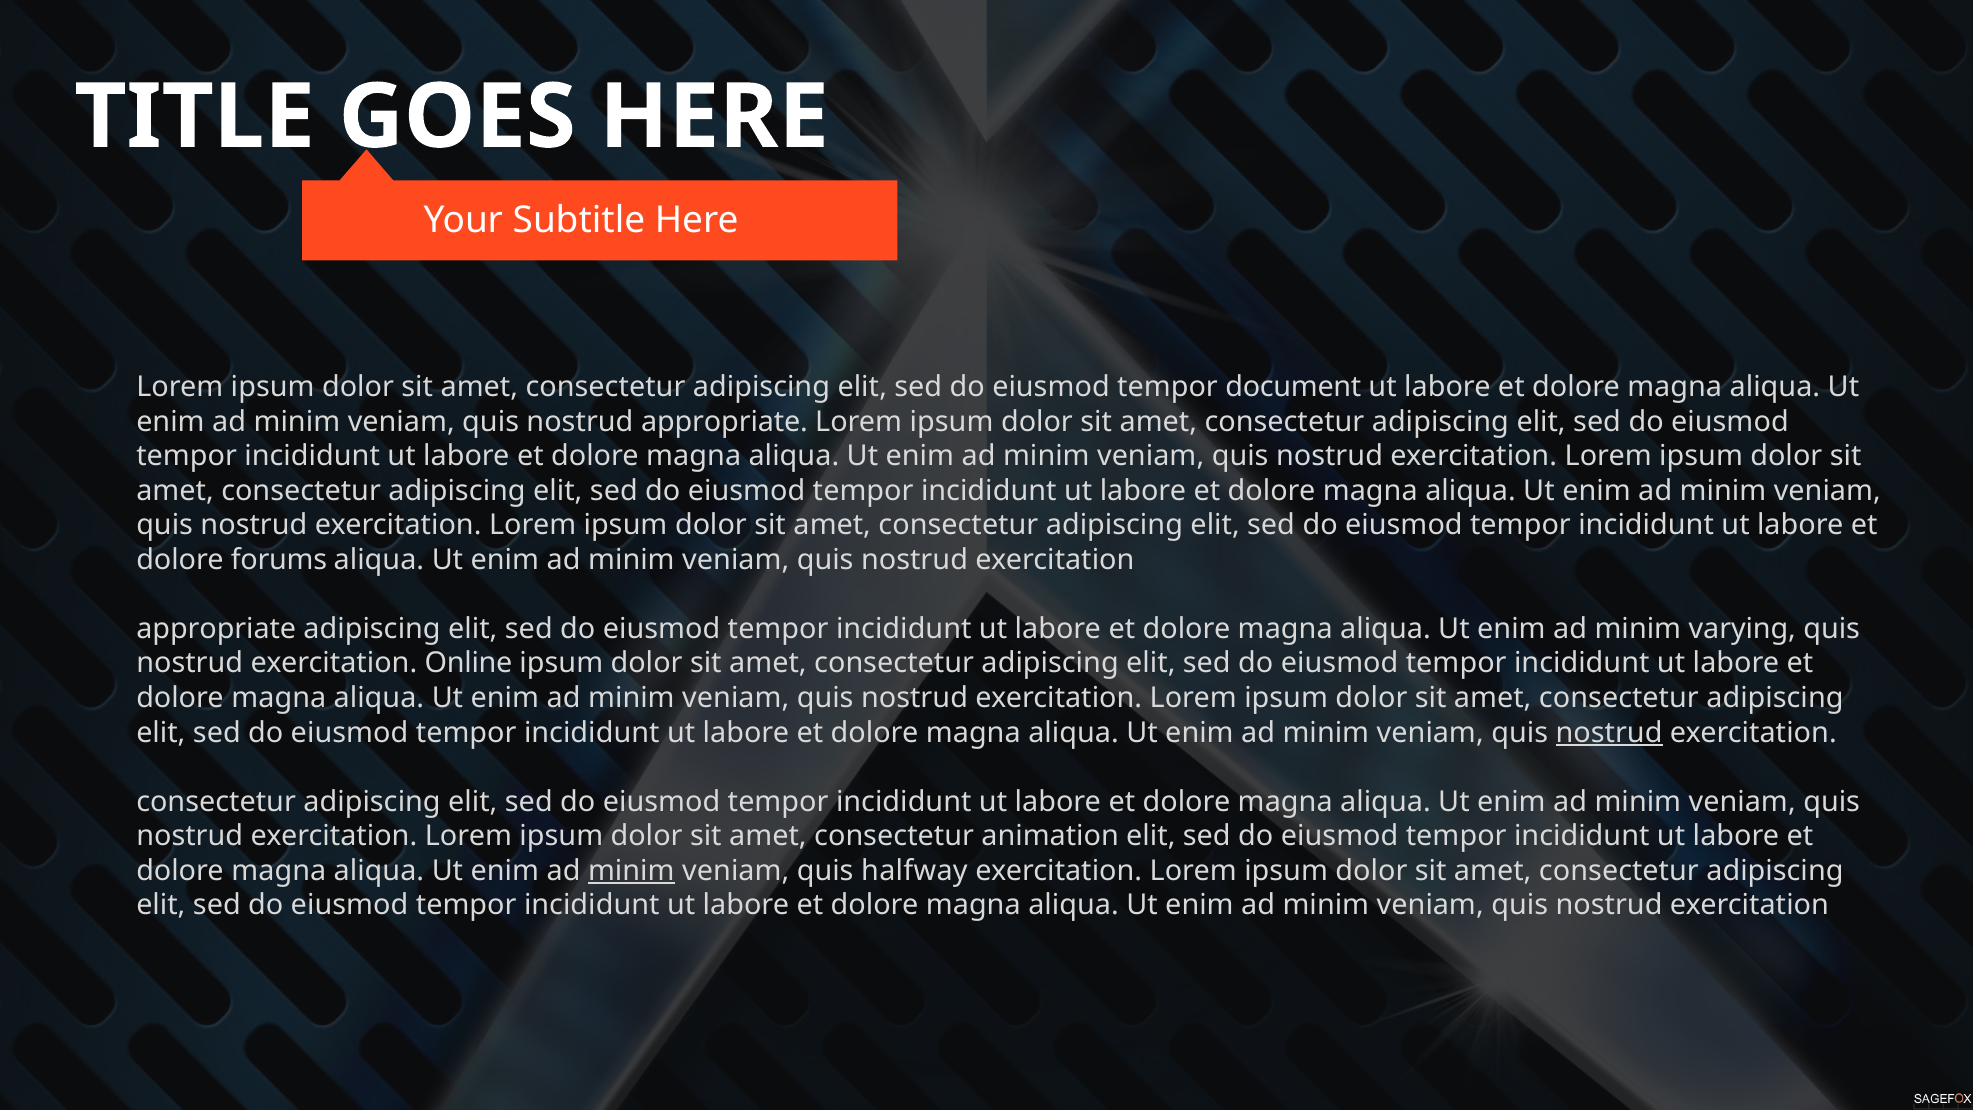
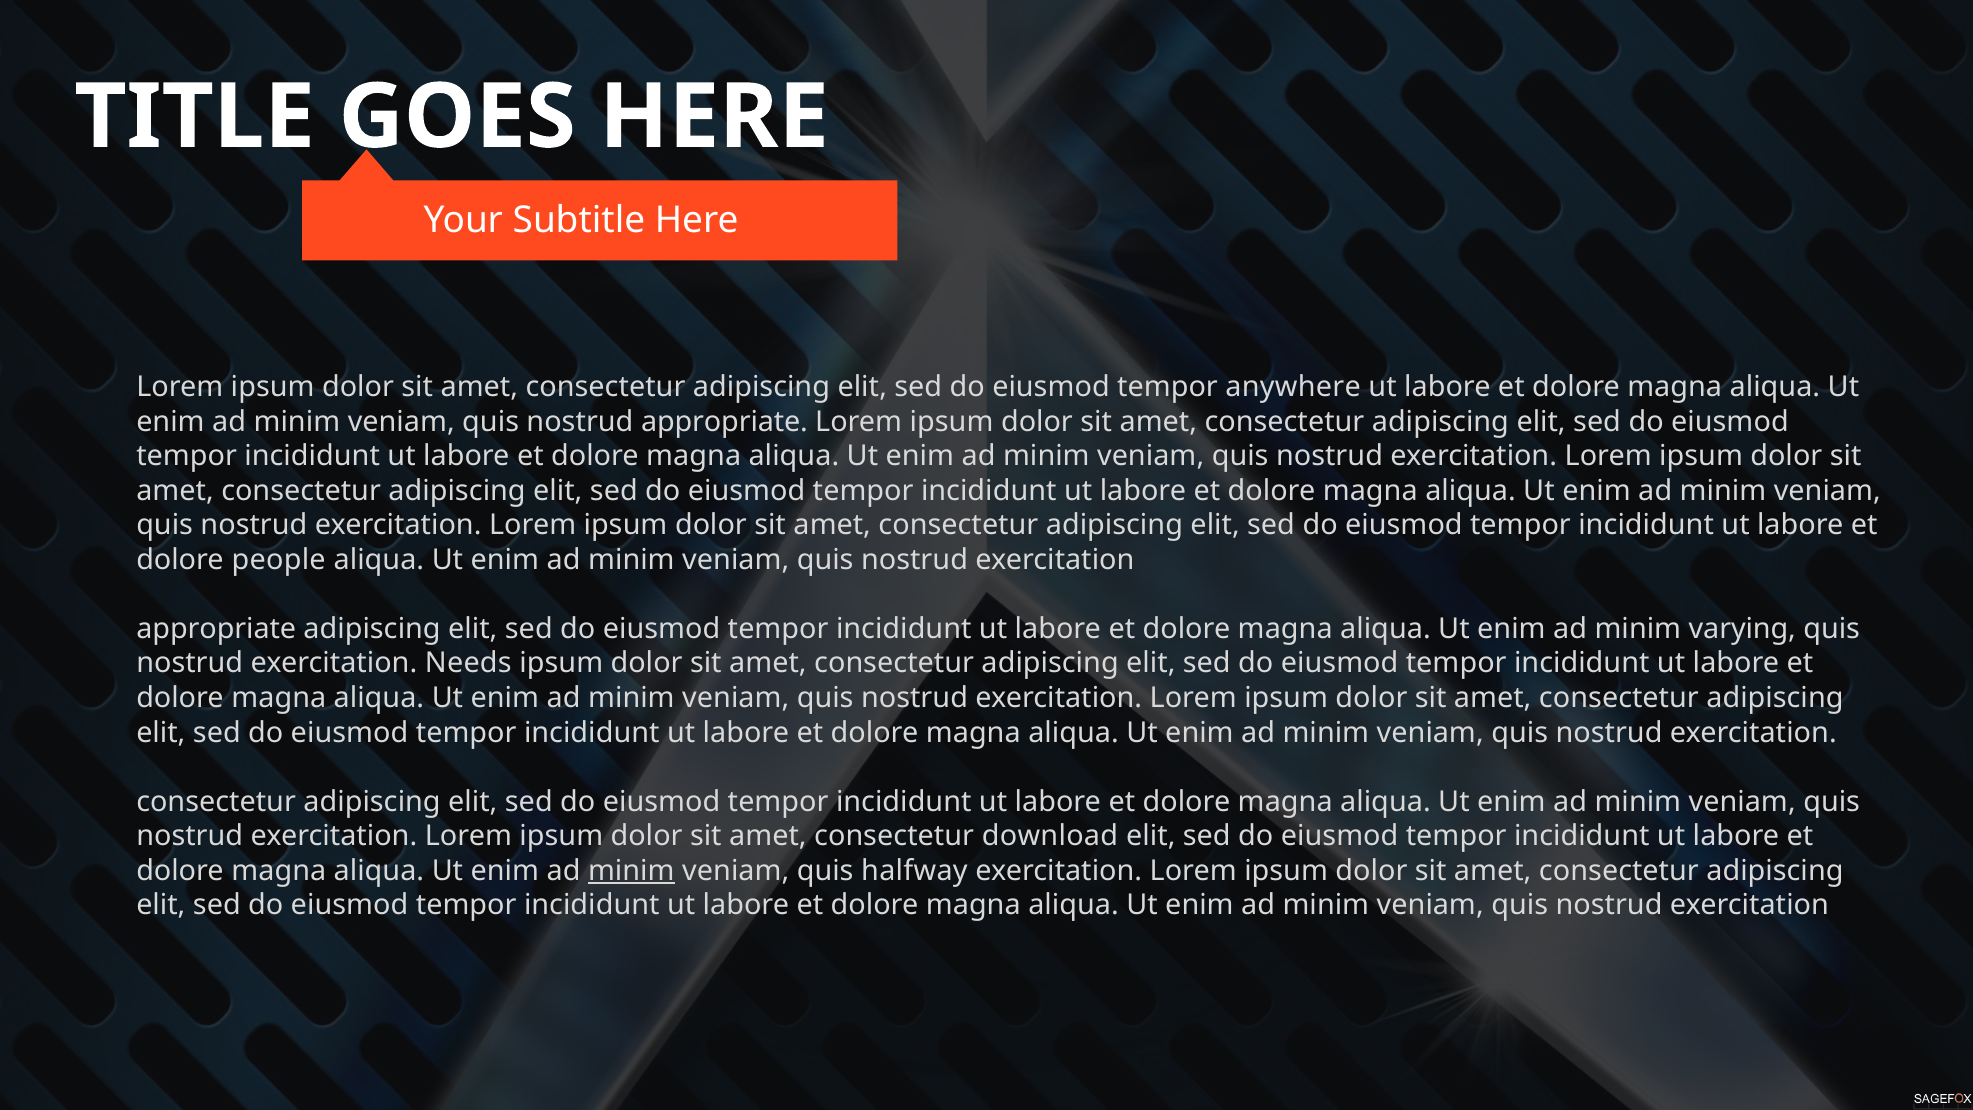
document: document -> anywhere (1293, 387)
forums: forums -> people (279, 560)
Online: Online -> Needs (468, 663)
nostrud underline: present -> none (1609, 732)
animation: animation -> download (1050, 836)
